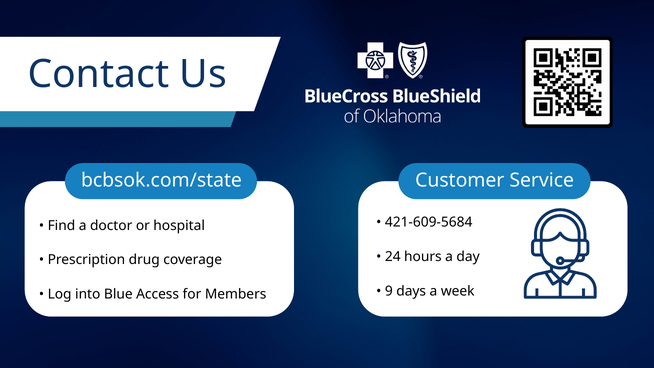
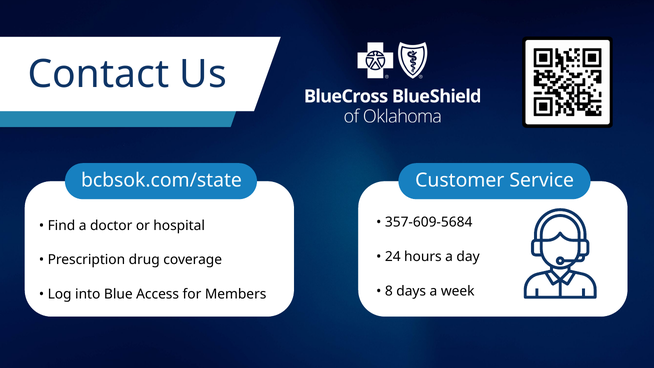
421-609-5684: 421-609-5684 -> 357-609-5684 (429, 222)
9: 9 -> 8 (389, 291)
